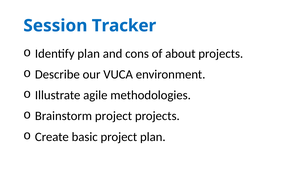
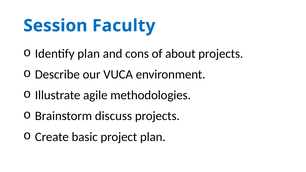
Tracker: Tracker -> Faculty (124, 26)
Brainstorm project: project -> discuss (113, 116)
